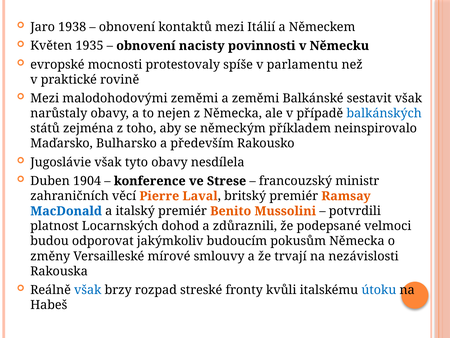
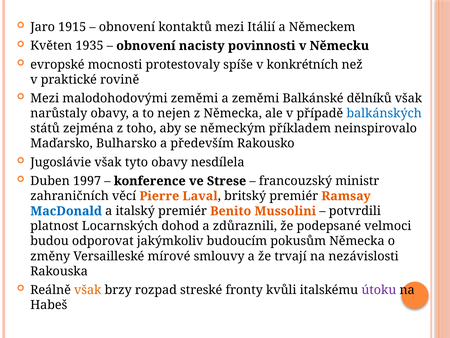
1938: 1938 -> 1915 (72, 27)
parlamentu: parlamentu -> konkrétních (303, 64)
sestavit: sestavit -> dělníků (369, 98)
1904: 1904 -> 1997 (87, 181)
však colour: blue -> orange (88, 290)
útoku colour: blue -> purple (379, 290)
